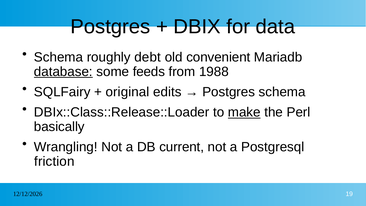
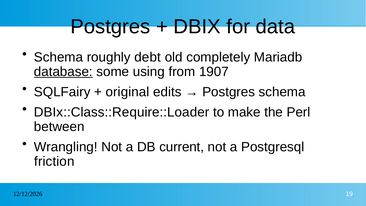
convenient: convenient -> completely (218, 57)
feeds: feeds -> using (149, 72)
1988: 1988 -> 1907 (214, 72)
DBIx::Class::Release::Loader: DBIx::Class::Release::Loader -> DBIx::Class::Require::Loader (122, 112)
make underline: present -> none (244, 112)
basically: basically -> between (59, 127)
